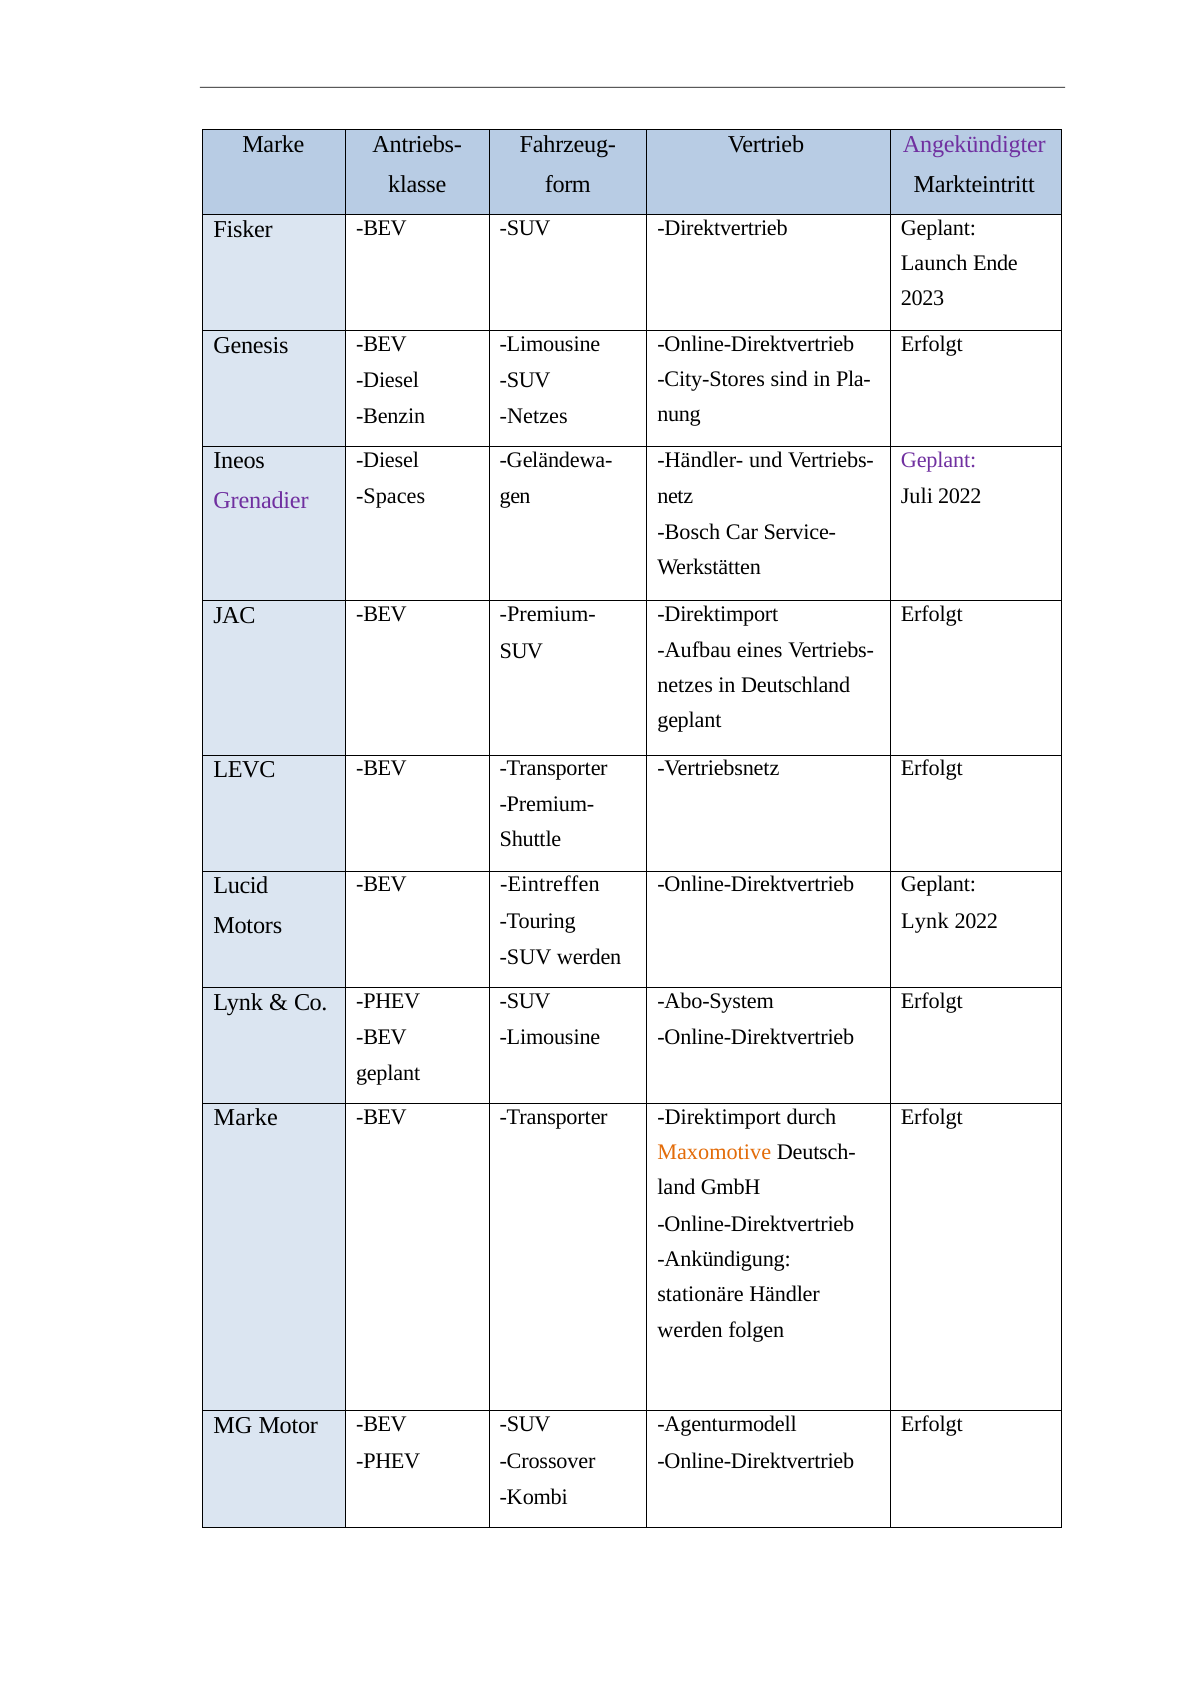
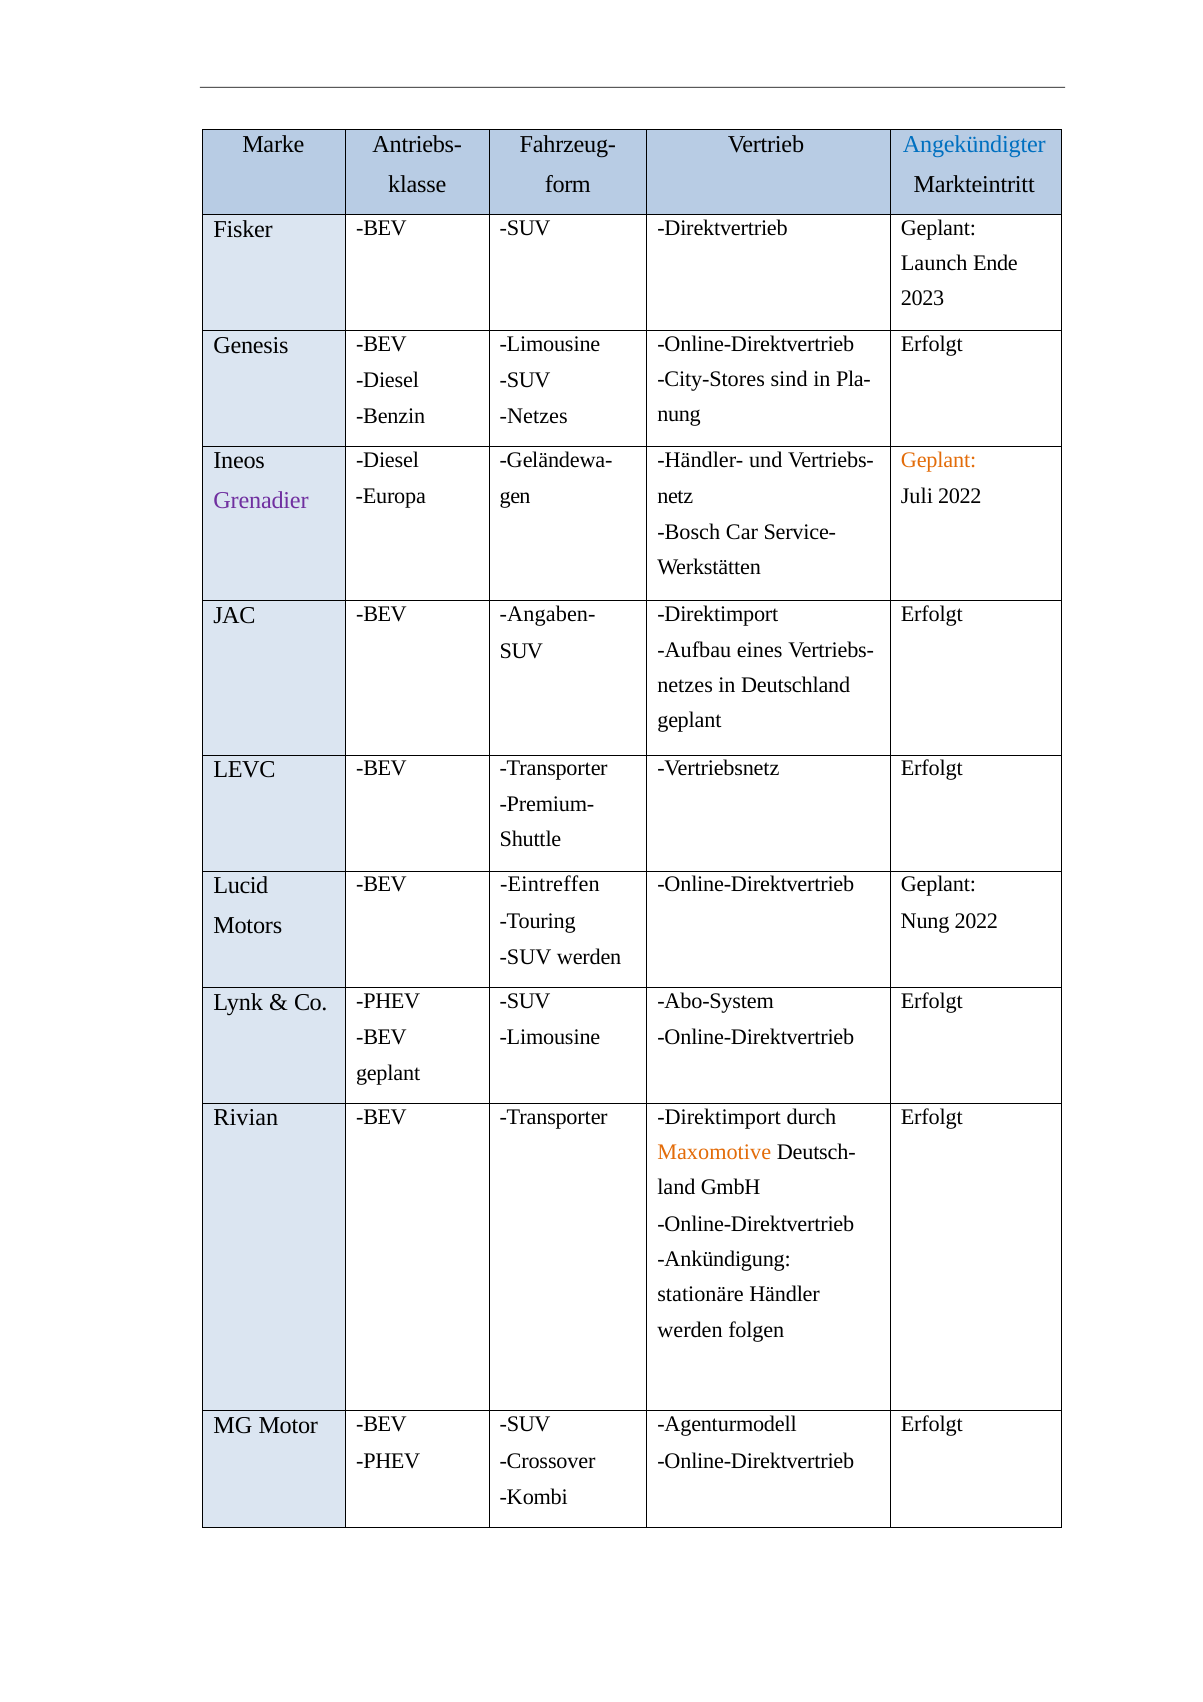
Angekündigter colour: purple -> blue (974, 144)
Geplant colour: purple -> orange (939, 460)
Spaces: Spaces -> Europa (391, 497)
BEV Premium-: Premium- -> Angaben- (548, 615)
Lynk: Lynk -> Nung (925, 921)
Marke: Marke -> Rivian (246, 1118)
